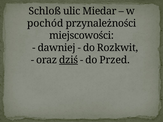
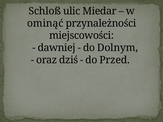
pochód: pochód -> ominąć (45, 23)
Rozkwit: Rozkwit -> Dolnym (118, 48)
dziś underline: present -> none (69, 60)
